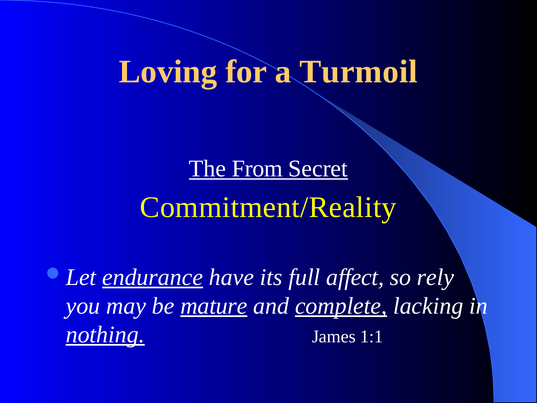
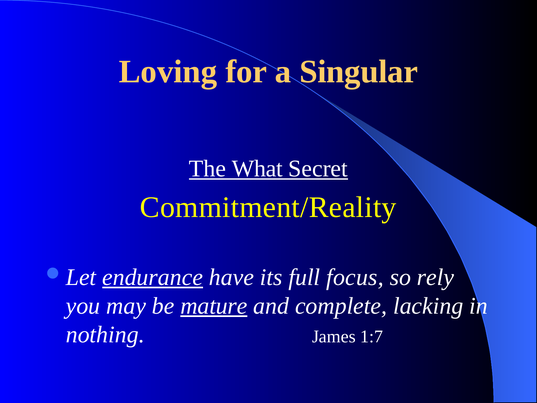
Turmoil: Turmoil -> Singular (359, 72)
From: From -> What (257, 168)
affect: affect -> focus (355, 277)
complete underline: present -> none (341, 306)
nothing underline: present -> none (105, 334)
1:1: 1:1 -> 1:7 (372, 336)
